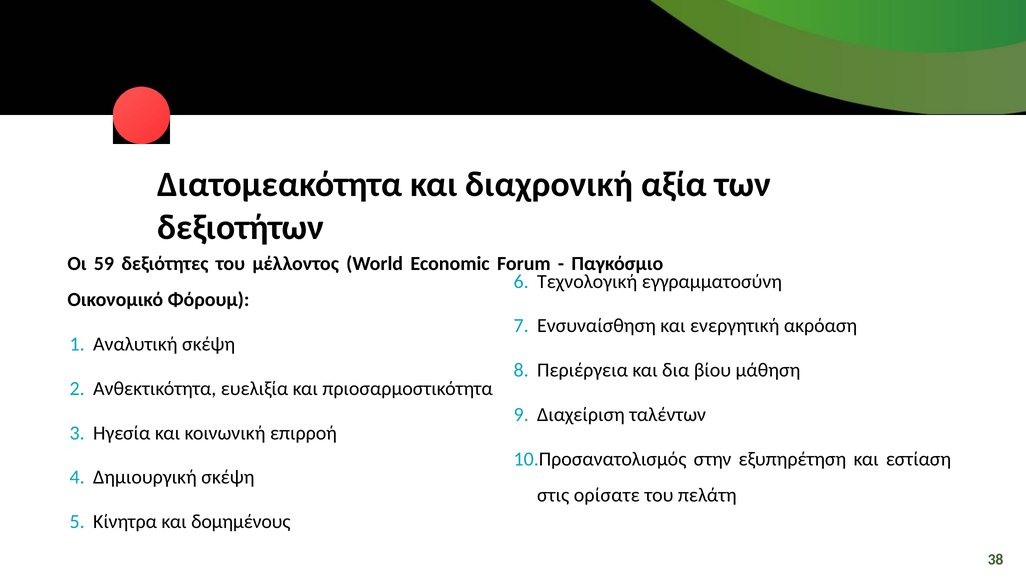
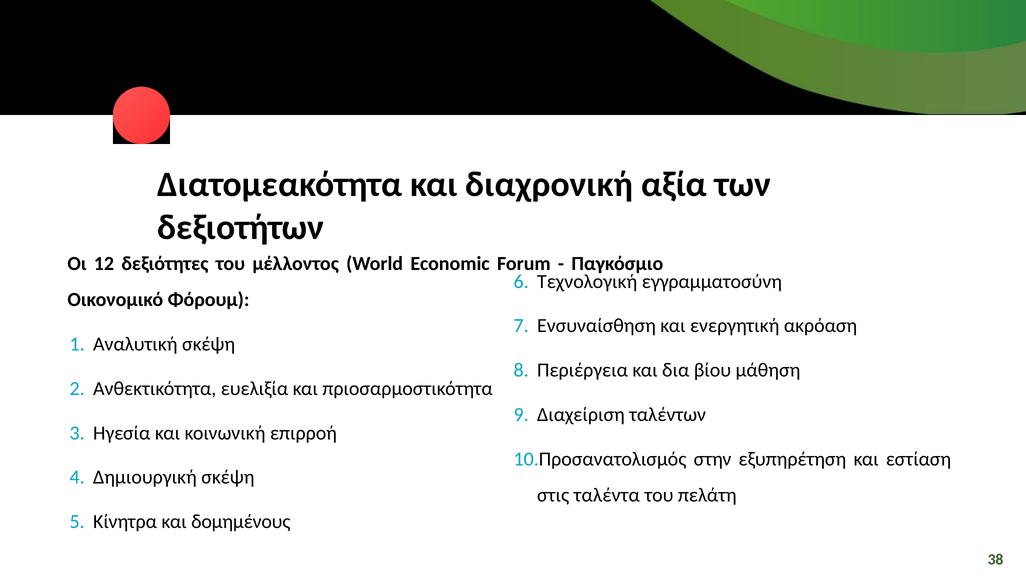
59: 59 -> 12 (104, 264)
ορίσατε: ορίσατε -> ταλέντα (607, 495)
